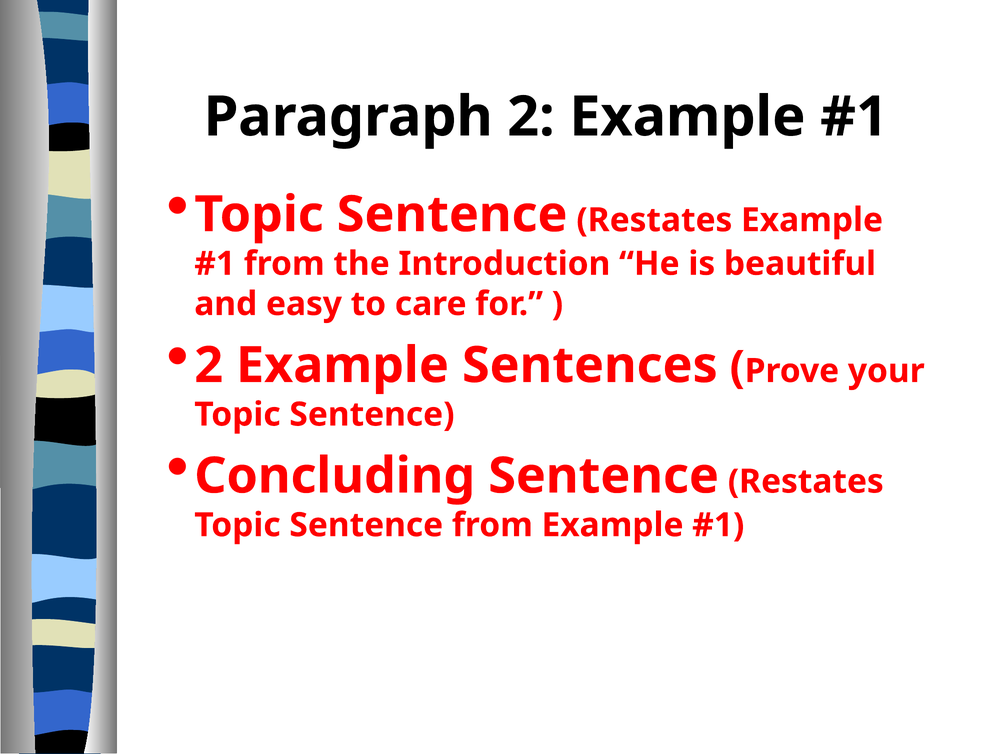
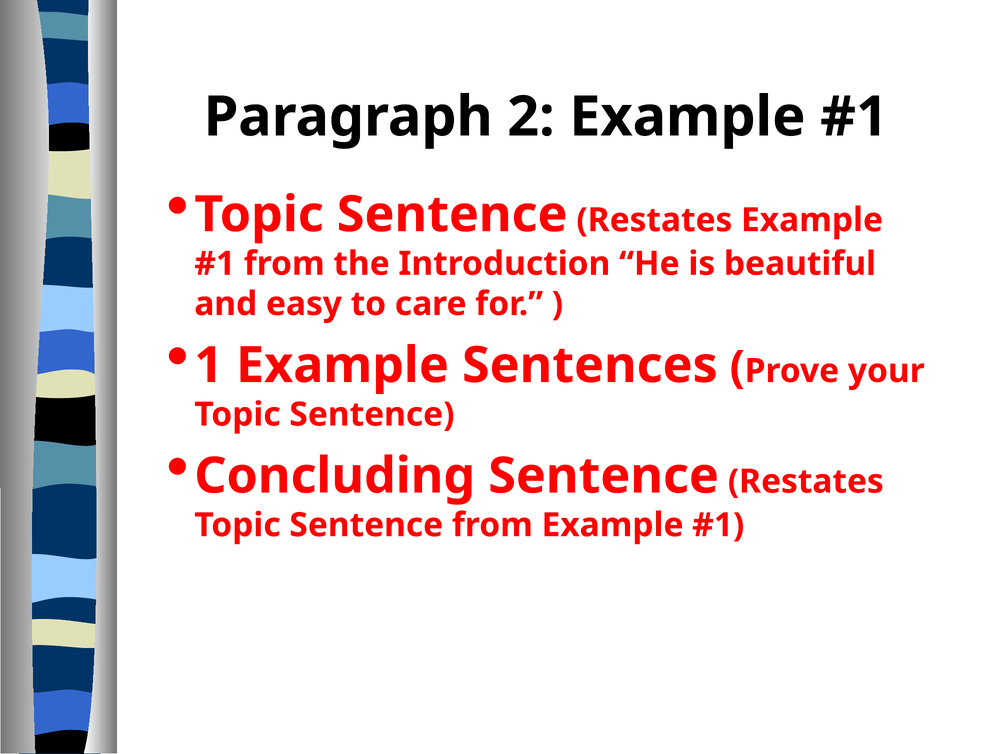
2: 2 -> 1 (209, 365)
